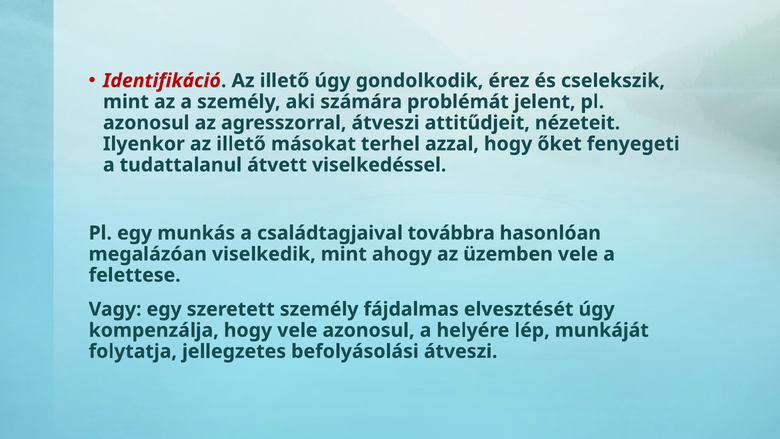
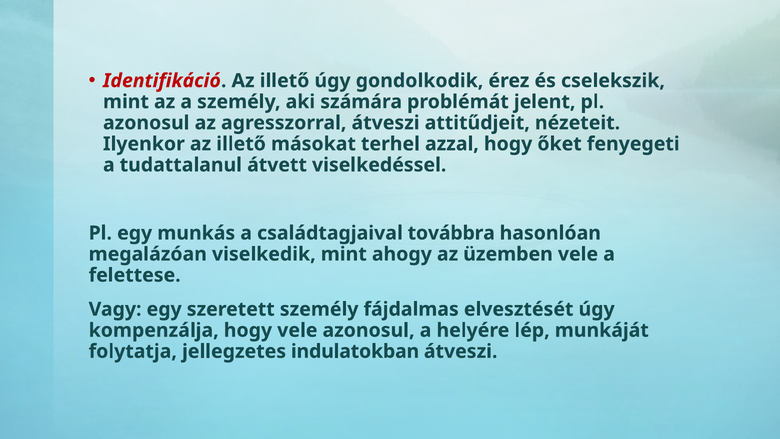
befolyásolási: befolyásolási -> indulatokban (355, 351)
